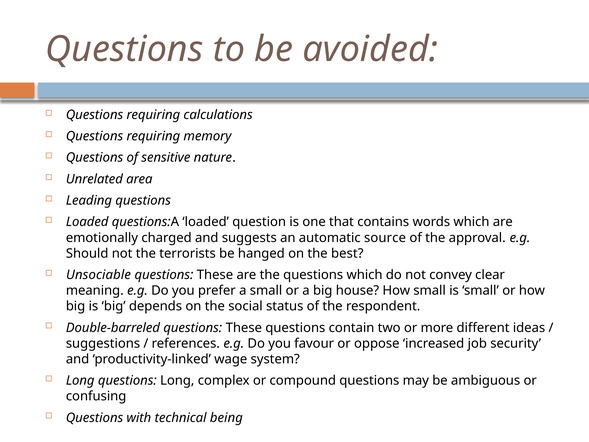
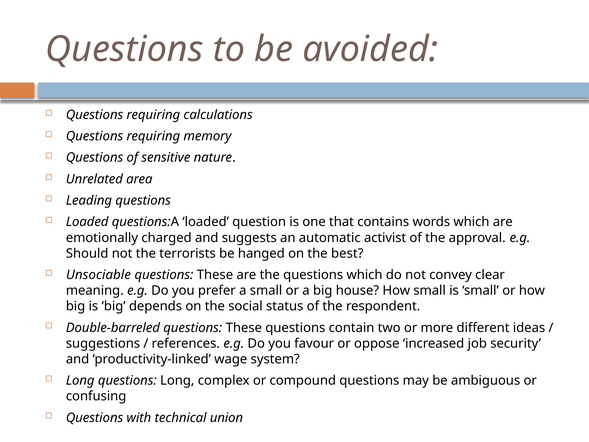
source: source -> activist (385, 238)
being: being -> union (226, 417)
